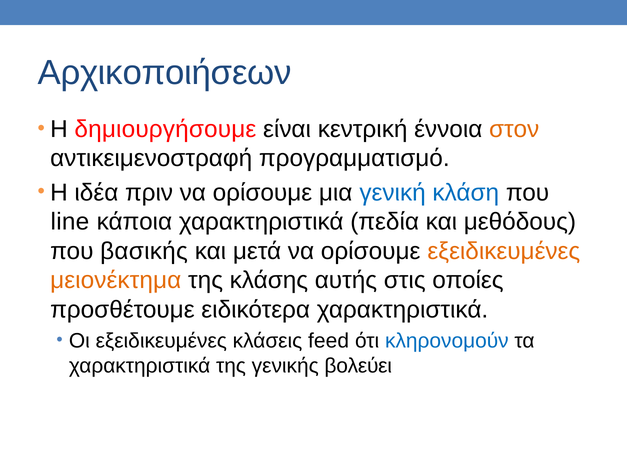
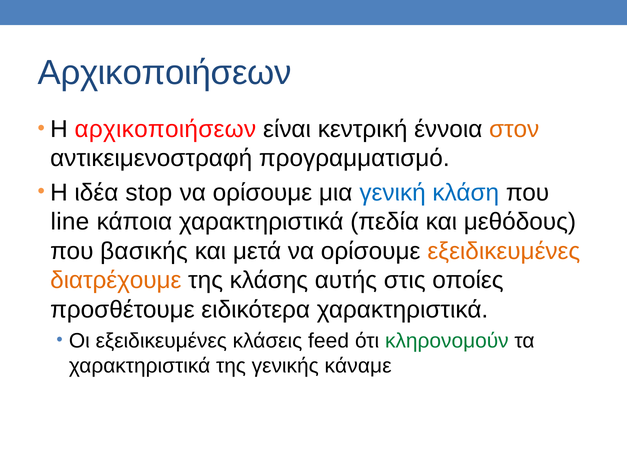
Η δημιουργήσουμε: δημιουργήσουμε -> αρχικοποιήσεων (165, 129)
πριν: πριν -> stop (149, 193)
μειονέκτημα: μειονέκτημα -> διατρέχουμε (116, 280)
κληρονομούν colour: blue -> green (447, 341)
βολεύει: βολεύει -> κάναμε (358, 366)
